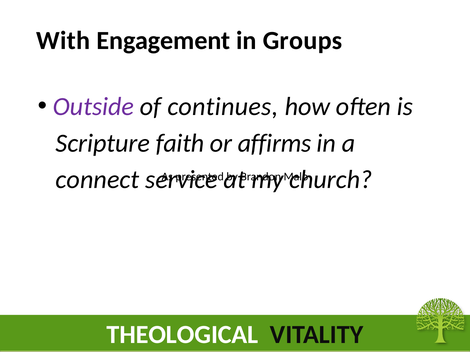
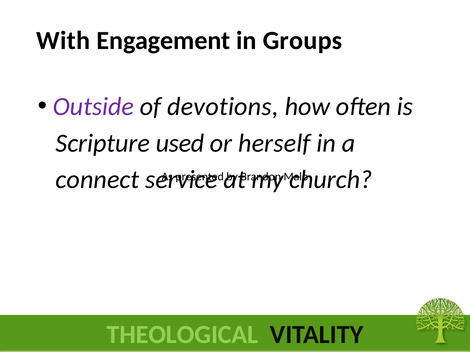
continues: continues -> devotions (223, 107)
faith: faith -> used (180, 143)
affirms: affirms -> herself (274, 143)
THEOLOGICAL colour: white -> light green (182, 335)
